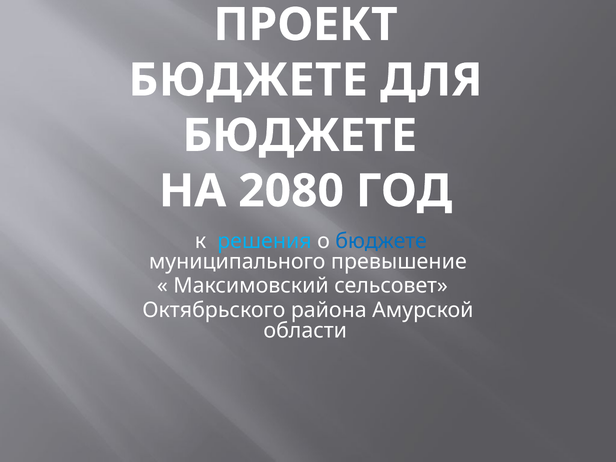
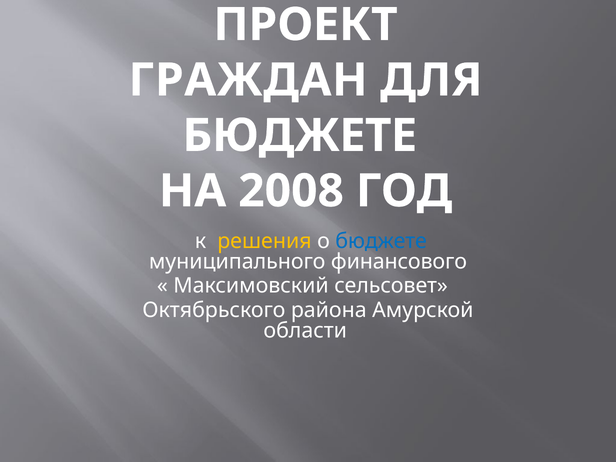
БЮДЖЕТЕ: БЮДЖЕТЕ -> ГРАЖДАН (248, 80)
2080: 2080 -> 2008 (291, 191)
решения colour: light blue -> yellow (264, 241)
превышение: превышение -> финансового (399, 261)
